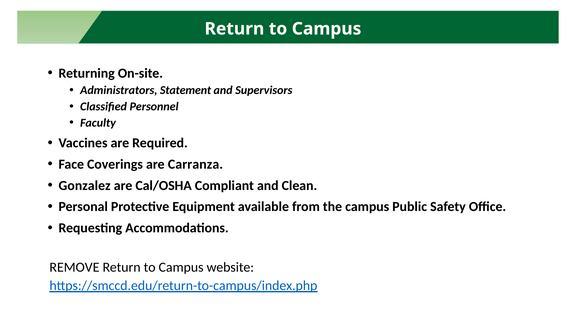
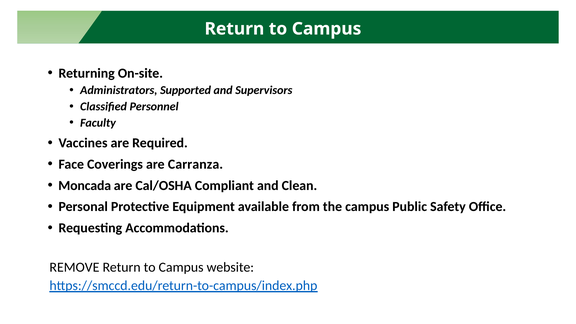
Statement: Statement -> Supported (186, 90)
Gonzalez: Gonzalez -> Moncada (85, 186)
